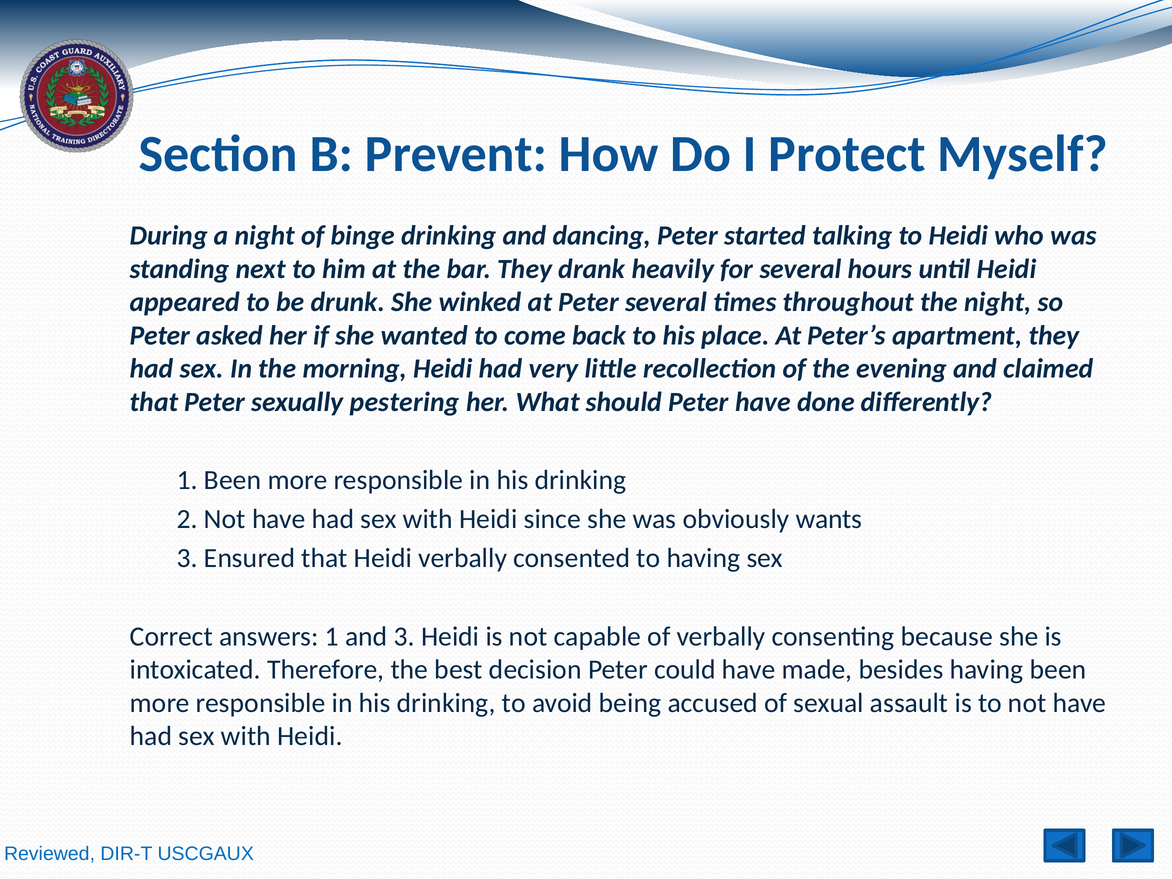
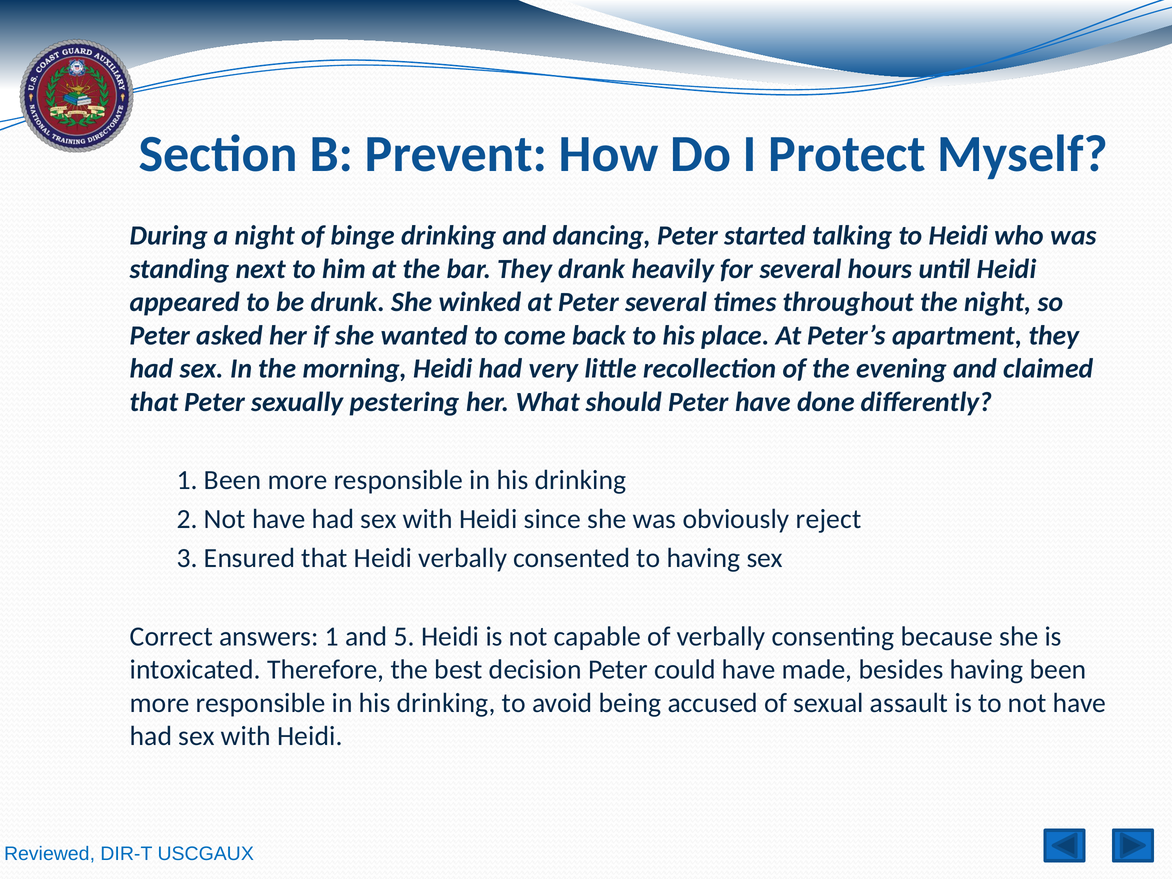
wants: wants -> reject (829, 519)
and 3: 3 -> 5 (404, 636)
